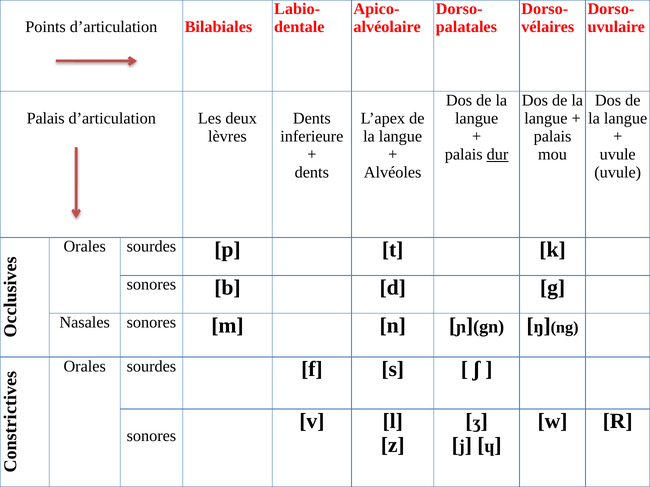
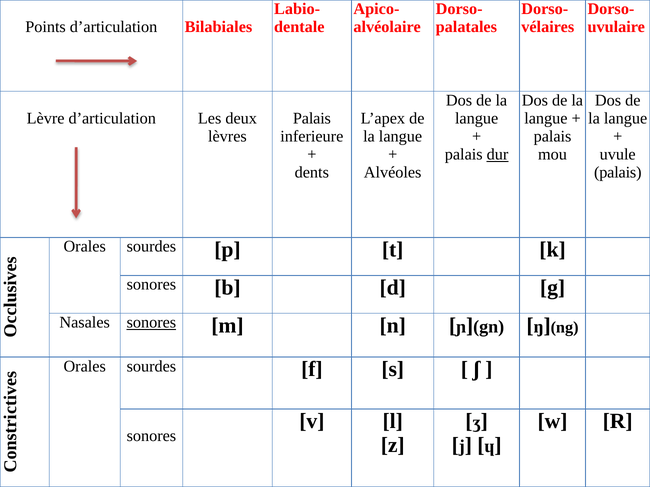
Palais: Palais -> Lèvre (46, 119)
Dents: Dents -> Palais (312, 119)
uvule: uvule -> palais (618, 173)
sonores underline: none -> present (151, 323)
